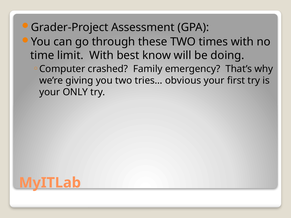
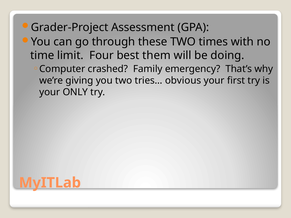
limit With: With -> Four (102, 55)
know: know -> them (157, 55)
